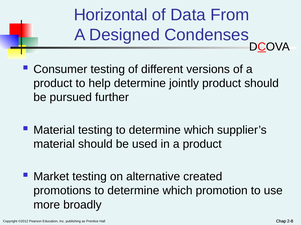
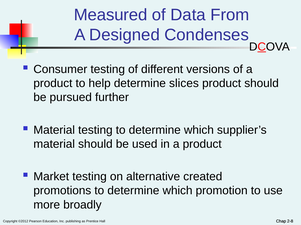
Horizontal: Horizontal -> Measured (111, 15)
jointly: jointly -> slices (184, 84)
